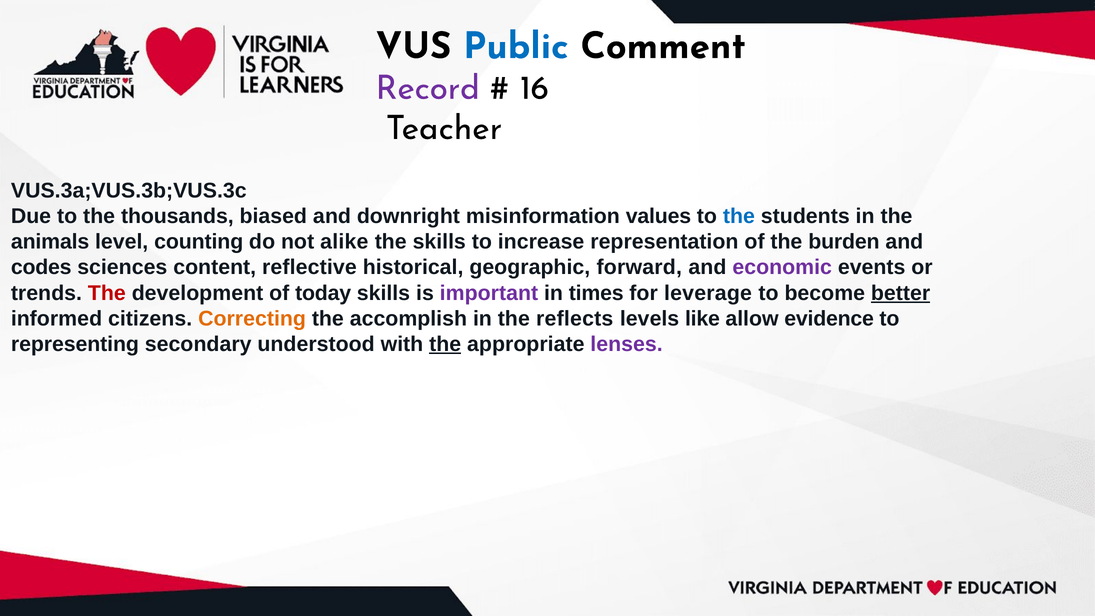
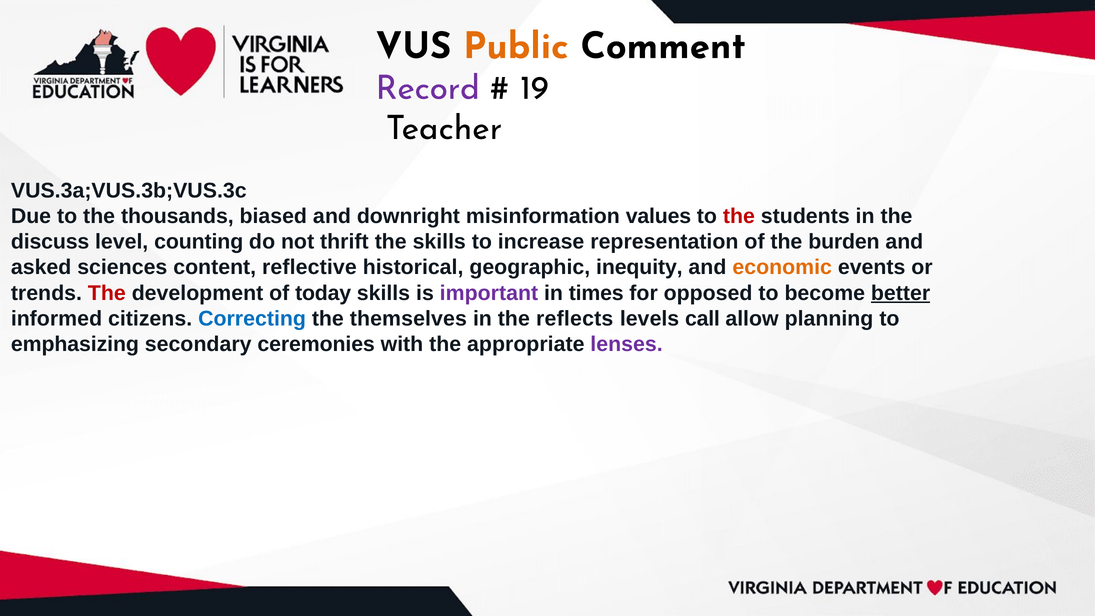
Public colour: blue -> orange (516, 46)
16: 16 -> 19 (534, 88)
the colour: blue -> red (739, 216)
animals: animals -> discuss (50, 242)
alike: alike -> thrift (344, 242)
codes: codes -> asked (41, 267)
forward: forward -> inequity (639, 267)
economic colour: purple -> orange (782, 267)
leverage: leverage -> opposed (708, 293)
Correcting colour: orange -> blue (252, 319)
accomplish: accomplish -> themselves (408, 319)
like: like -> call (702, 319)
evidence: evidence -> planning (829, 319)
representing: representing -> emphasizing (75, 344)
understood: understood -> ceremonies (316, 344)
the underline: present -> none (445, 344)
